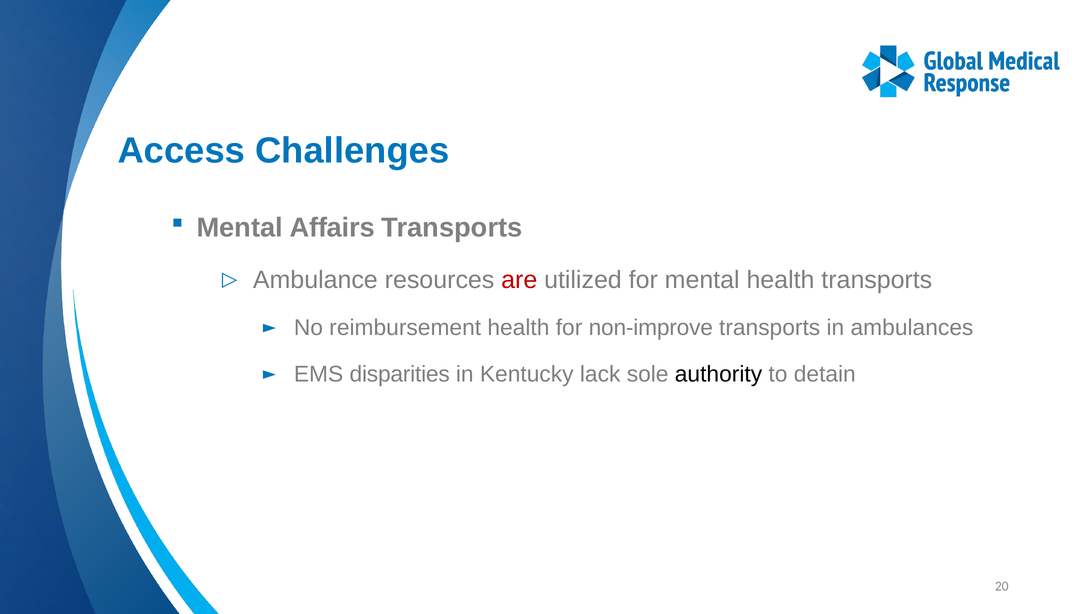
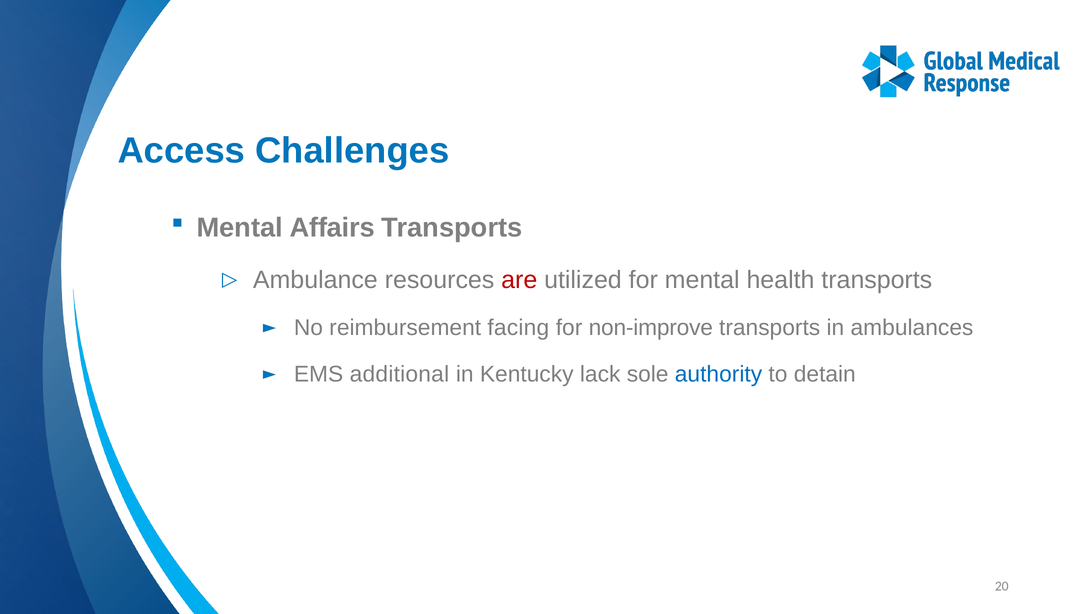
reimbursement health: health -> facing (518, 328)
disparities: disparities -> additional (399, 374)
authority colour: black -> blue (718, 374)
